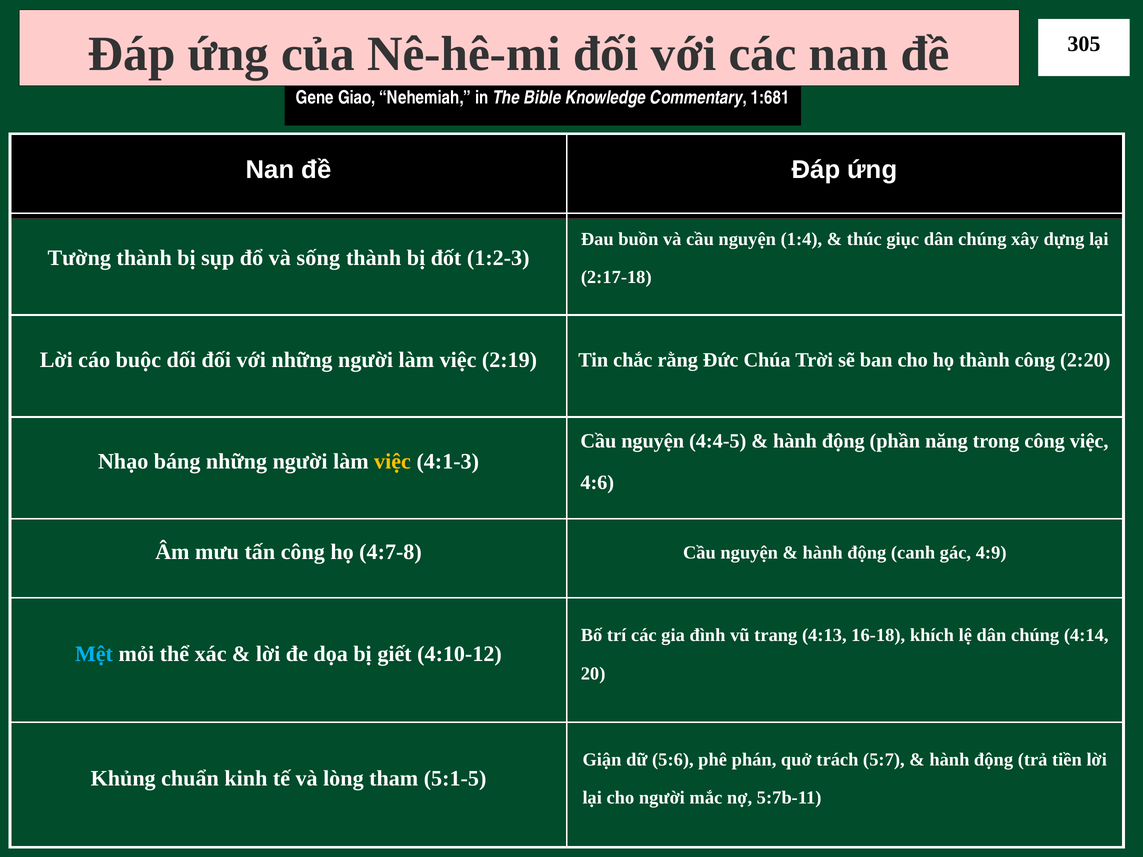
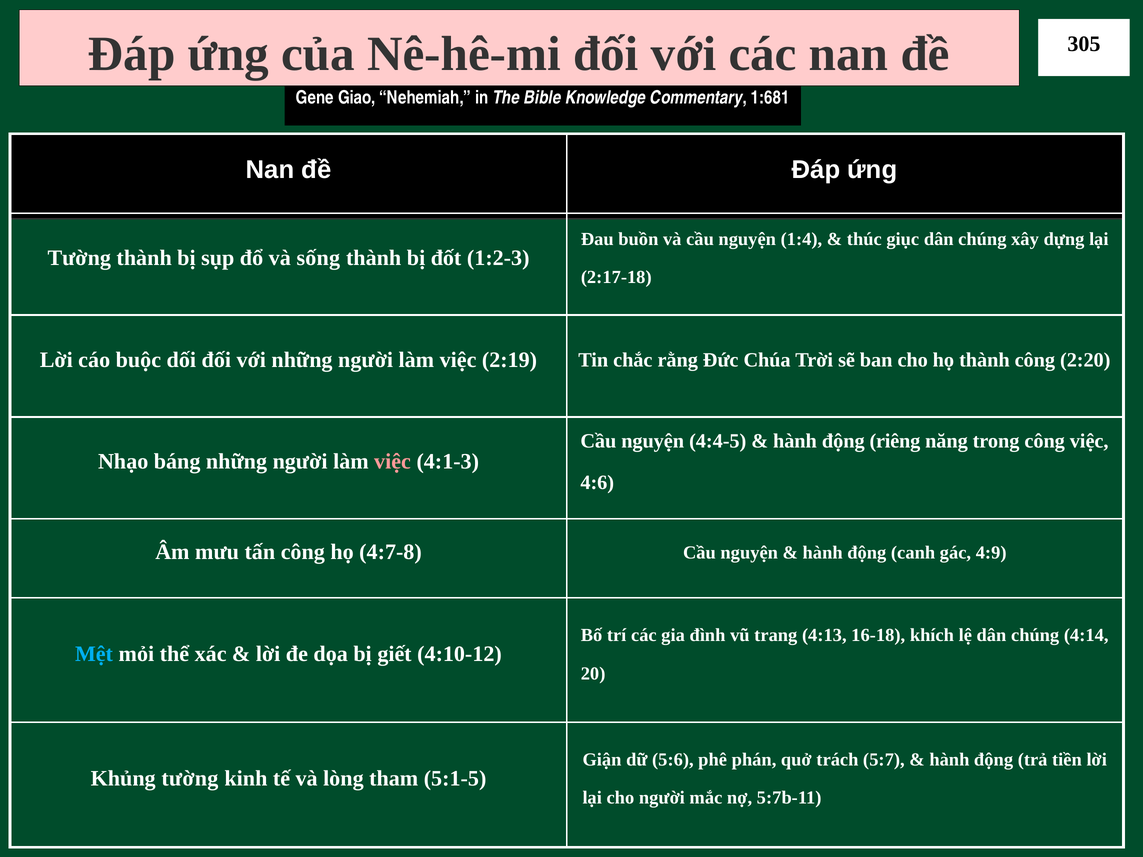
phần: phần -> riêng (895, 441)
việc colour: yellow -> pink (393, 462)
Khủng chuẩn: chuẩn -> tường (190, 778)
